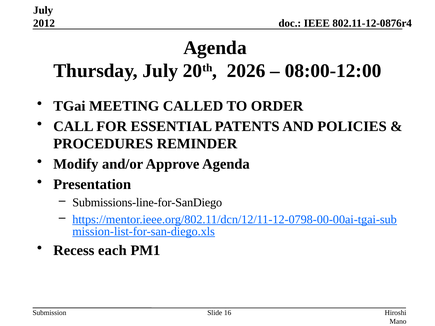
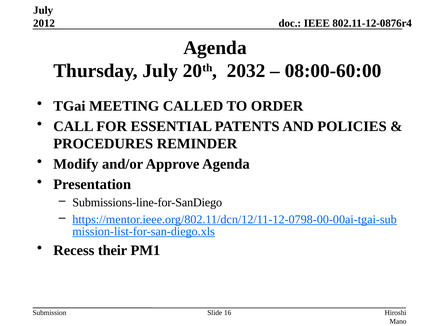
2026: 2026 -> 2032 (246, 71)
08:00-12:00: 08:00-12:00 -> 08:00-60:00 (333, 71)
each: each -> their (113, 251)
